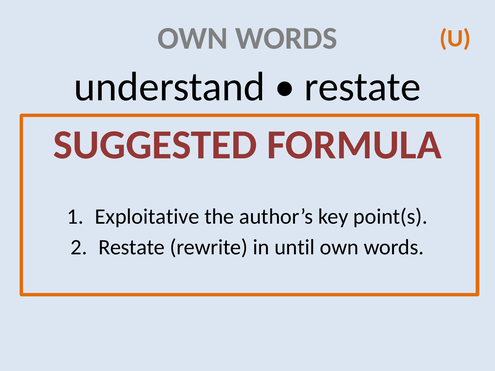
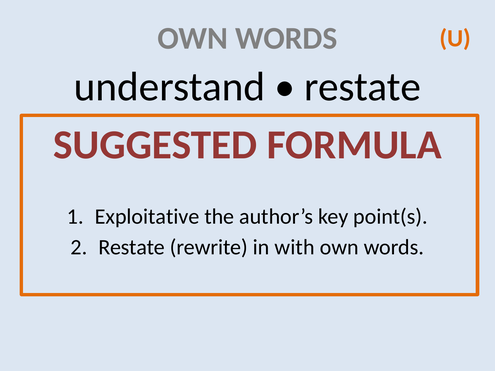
until: until -> with (295, 248)
